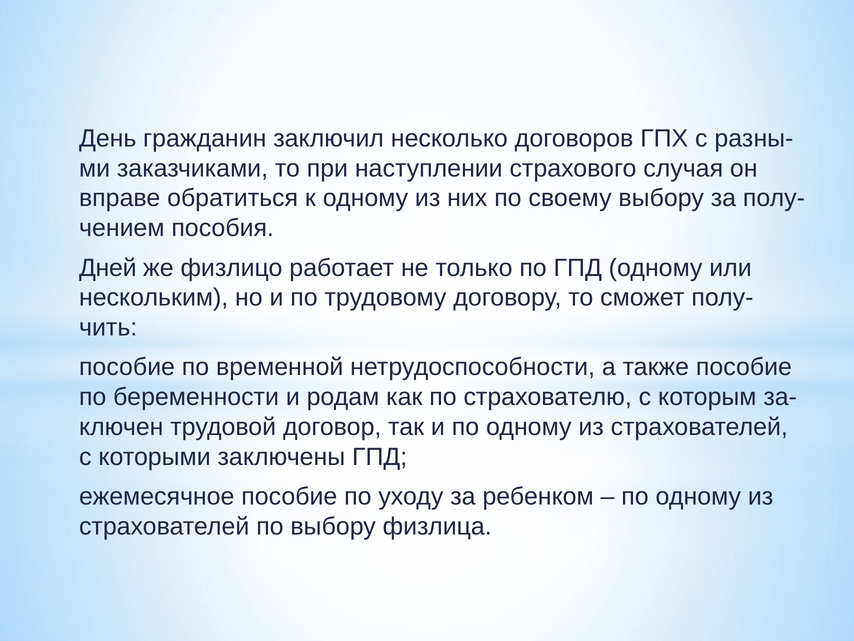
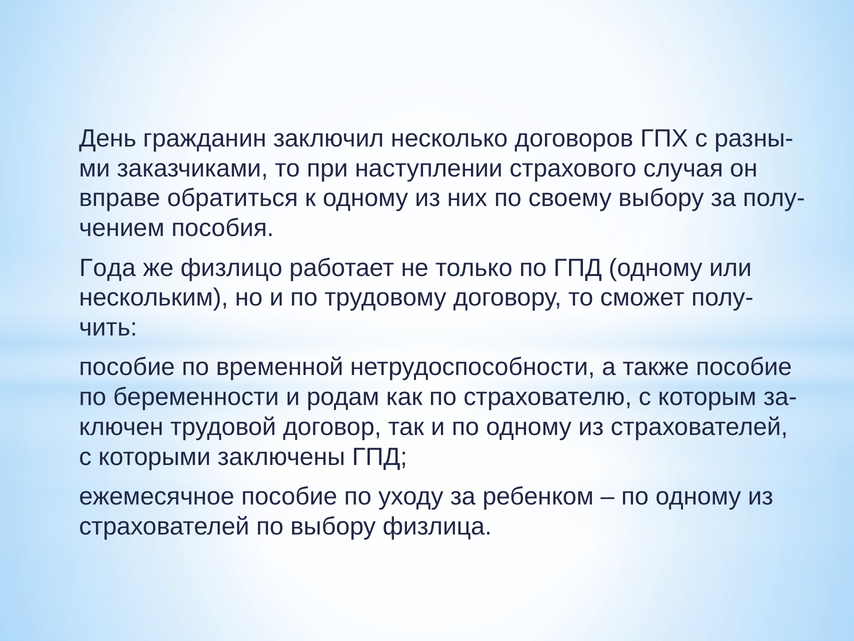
Дней: Дней -> Года (108, 268)
